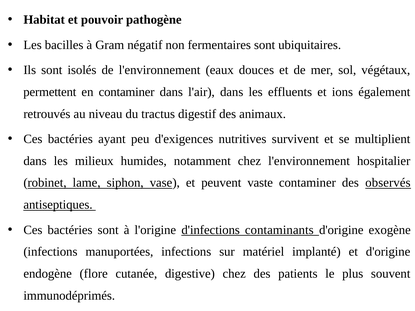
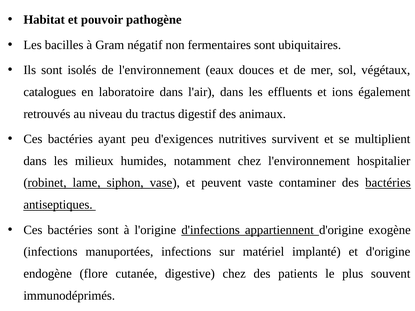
permettent: permettent -> catalogues (50, 92)
en contaminer: contaminer -> laboratoire (127, 92)
des observés: observés -> bactéries (388, 183)
contaminants: contaminants -> appartiennent (279, 230)
